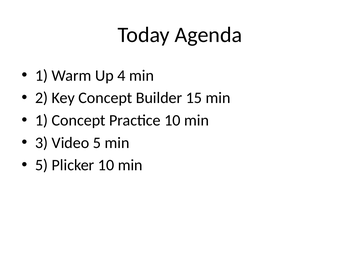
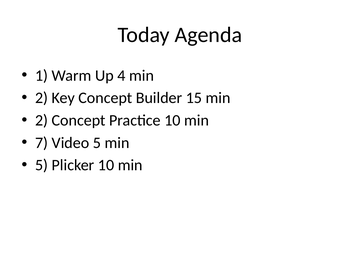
1: 1 -> 2 (42, 120)
3: 3 -> 7 (42, 143)
